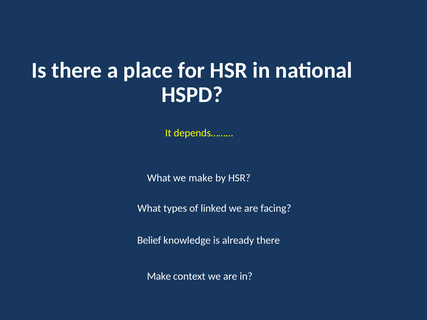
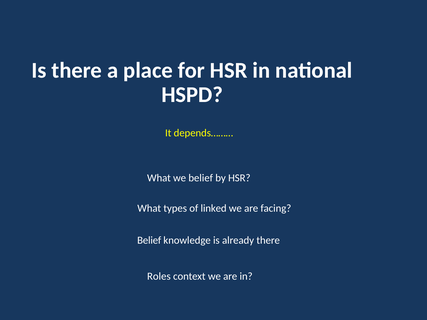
we make: make -> belief (201, 178)
Make: Make -> Roles (159, 277)
